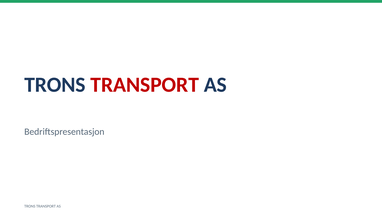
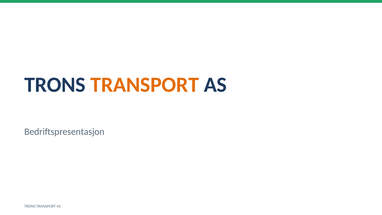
TRANSPORT colour: red -> orange (145, 85)
